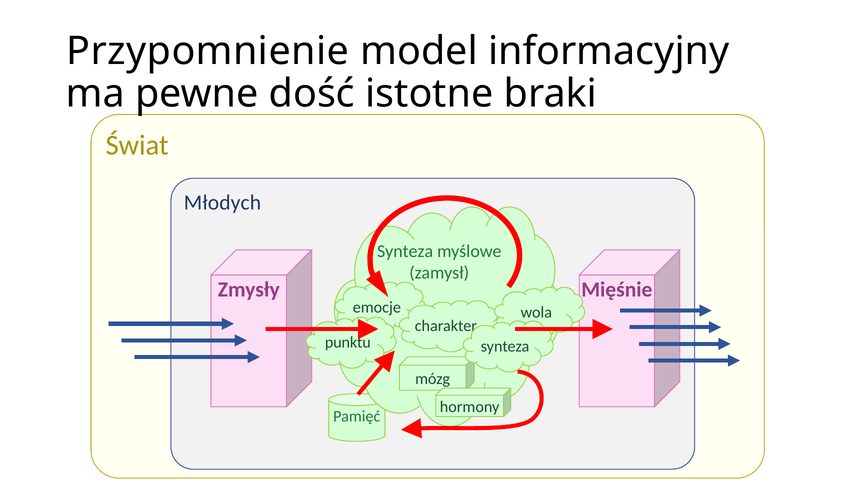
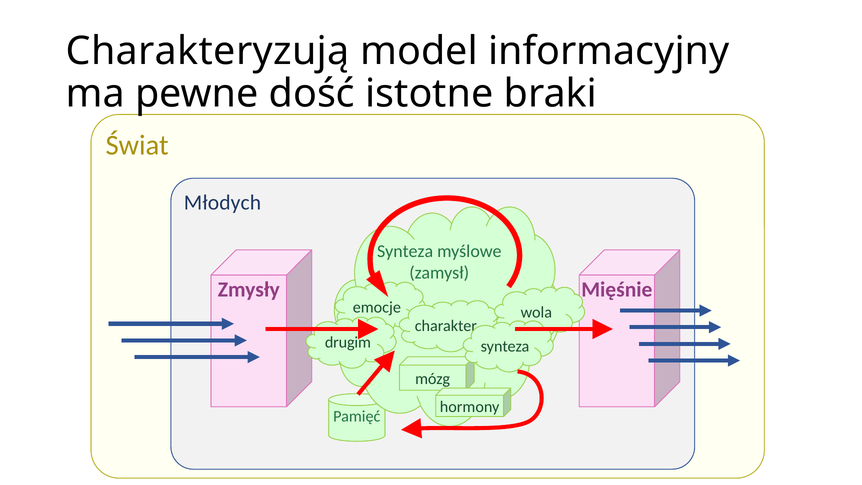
Przypomnienie: Przypomnienie -> Charakteryzują (208, 51)
punktu: punktu -> drugim (348, 342)
